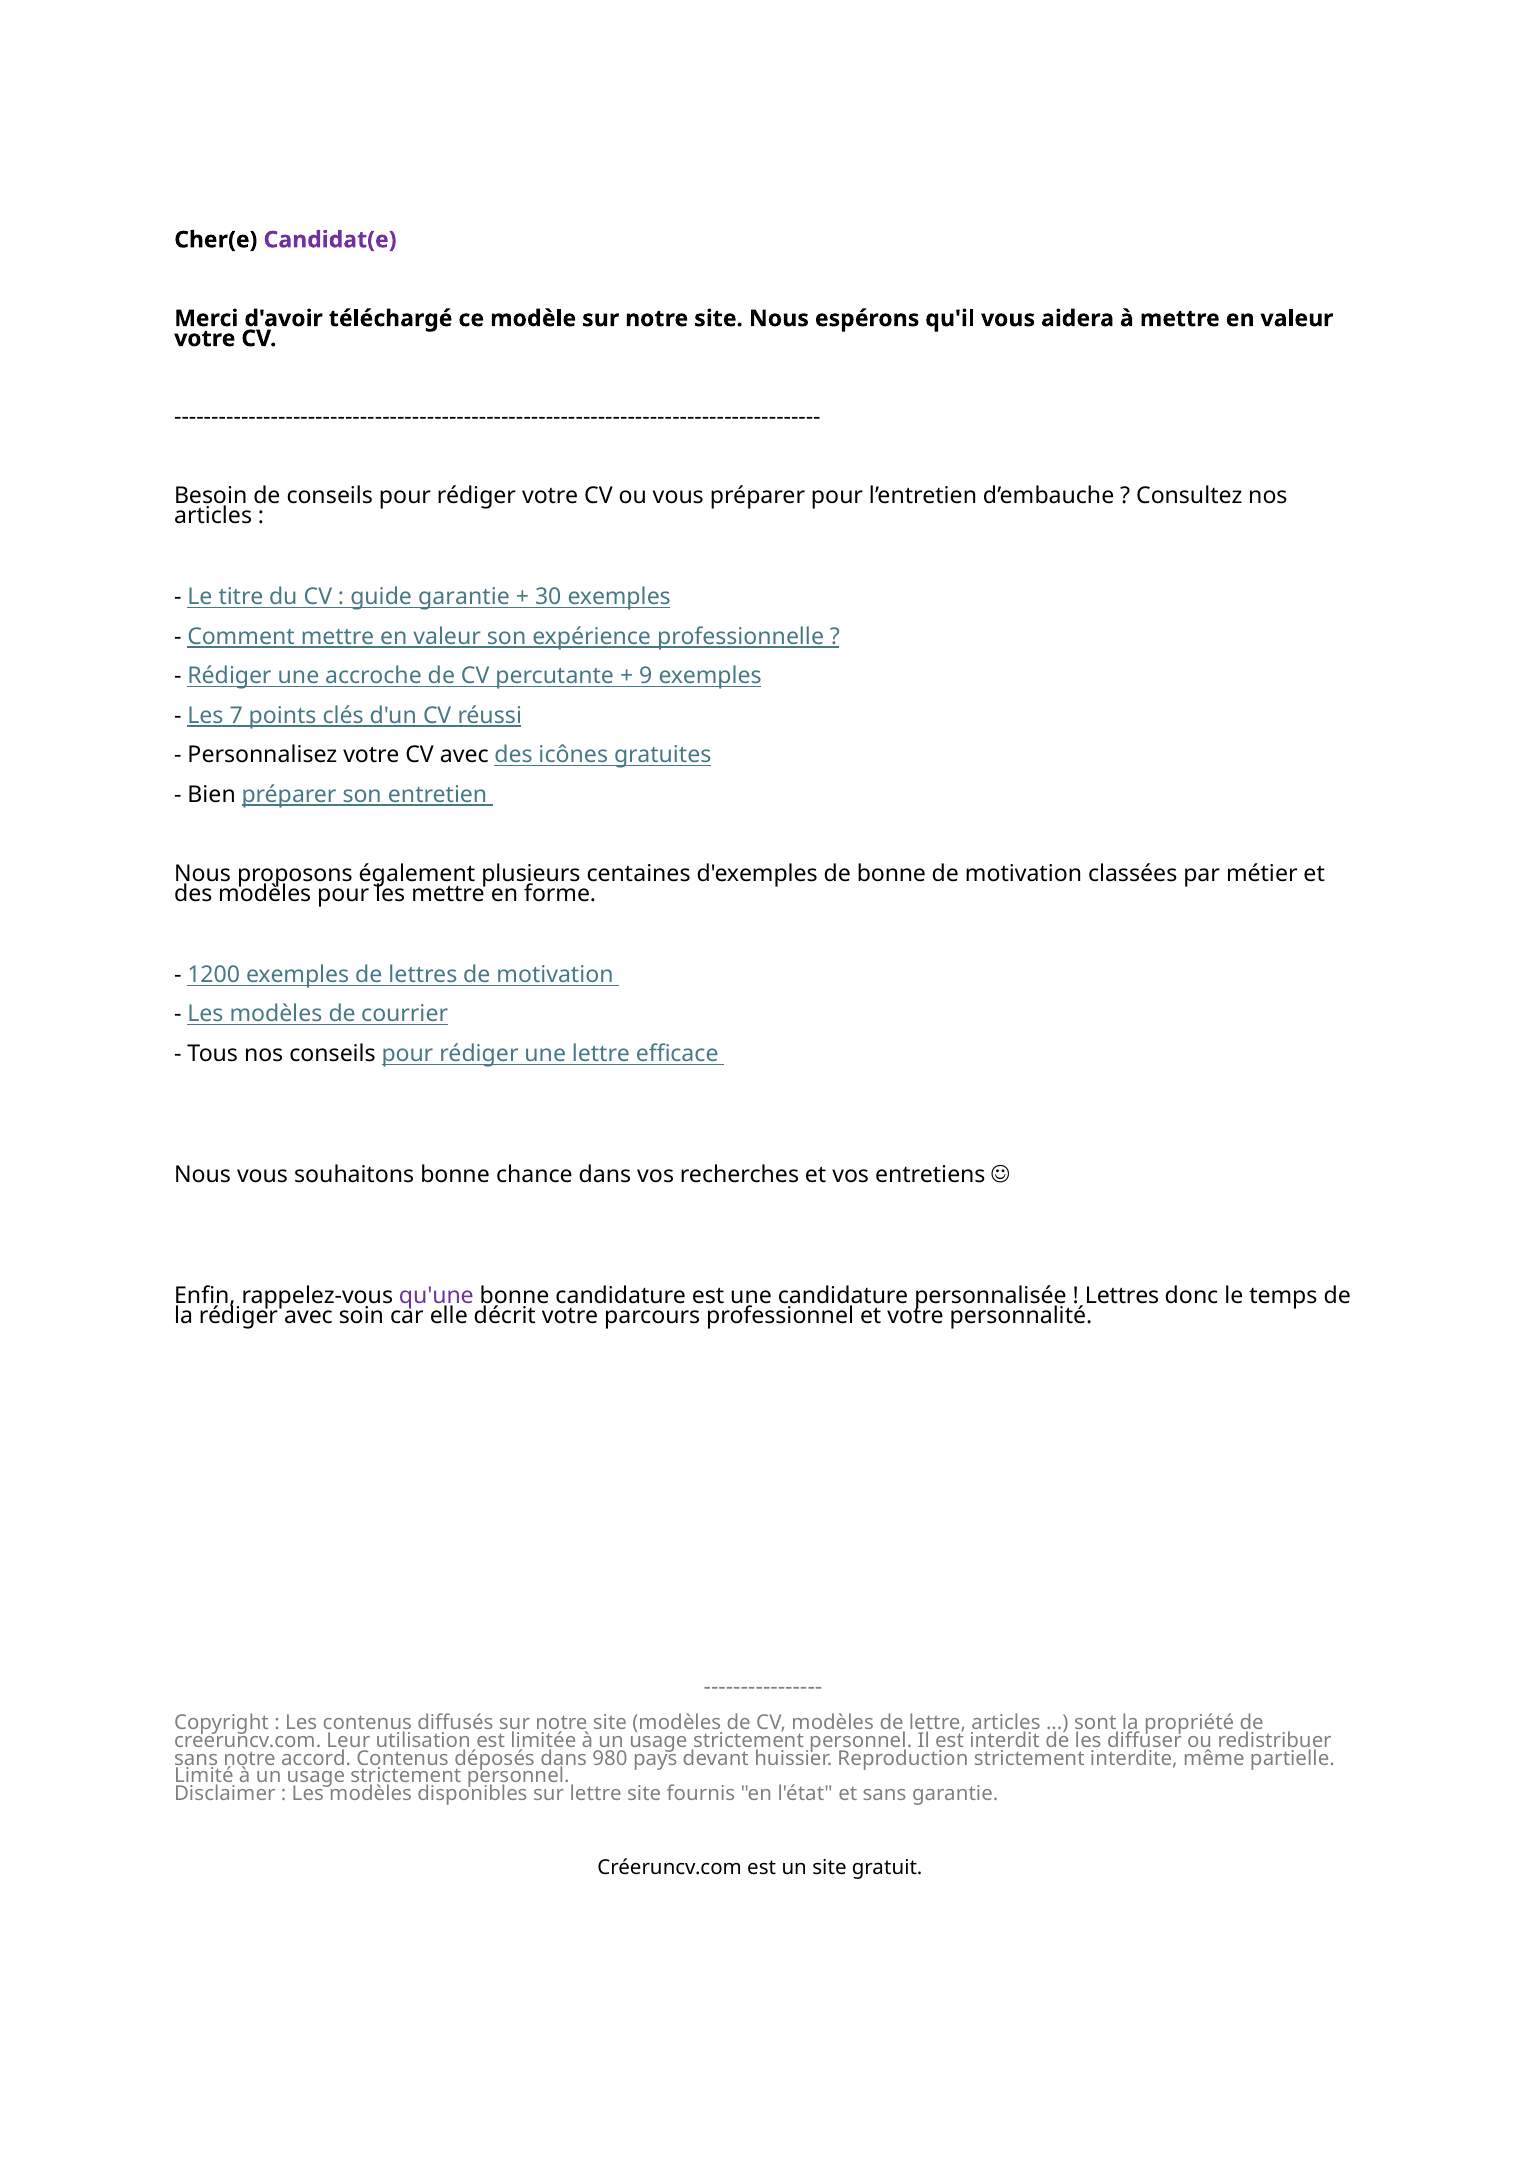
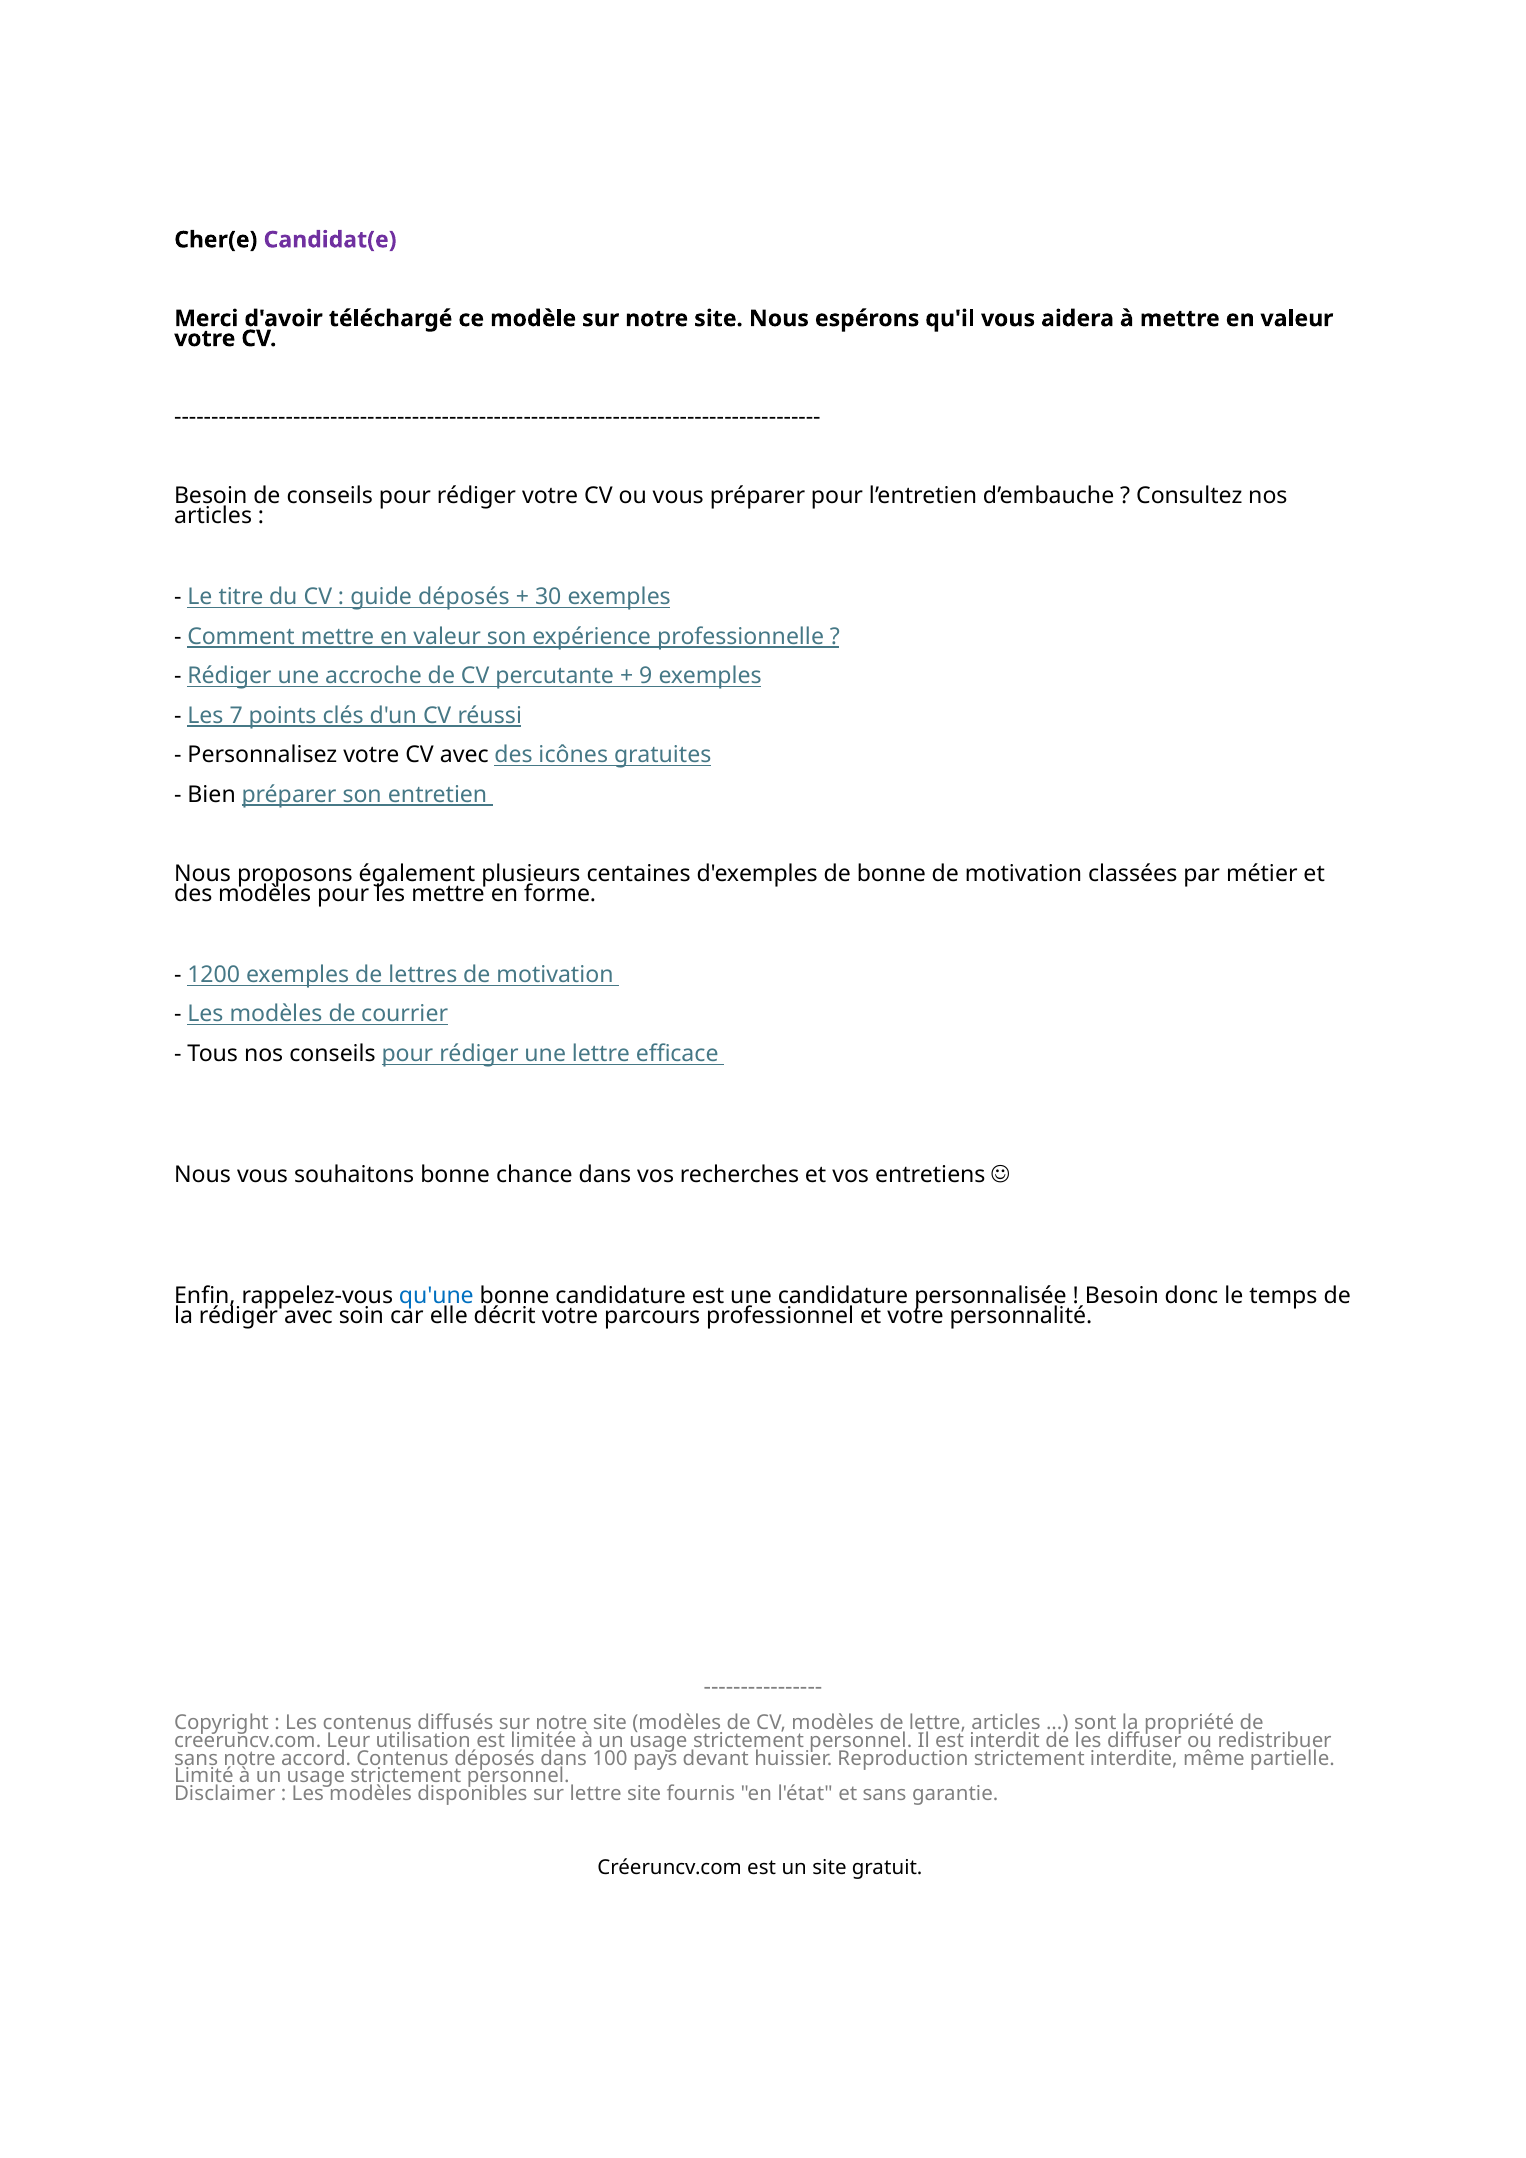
guide garantie: garantie -> déposés (464, 597)
qu'une colour: purple -> blue (436, 1296)
Lettres: Lettres -> Besoin (1122, 1296)
980: 980 -> 100 (610, 1759)
